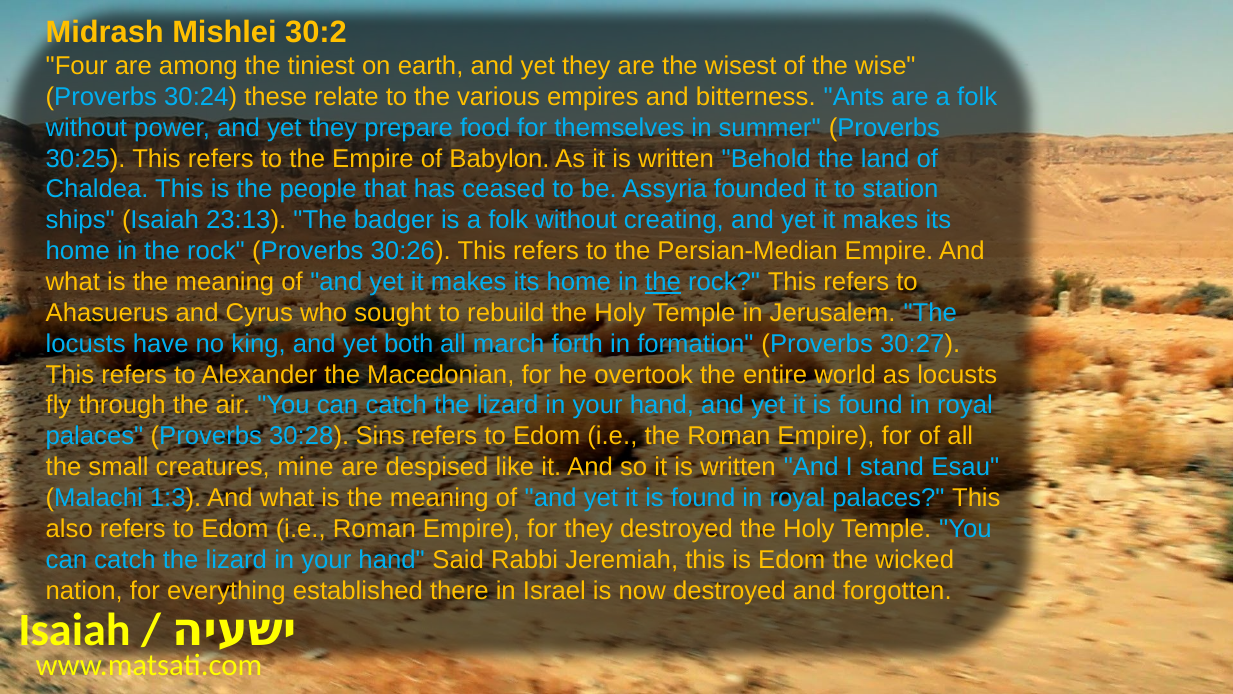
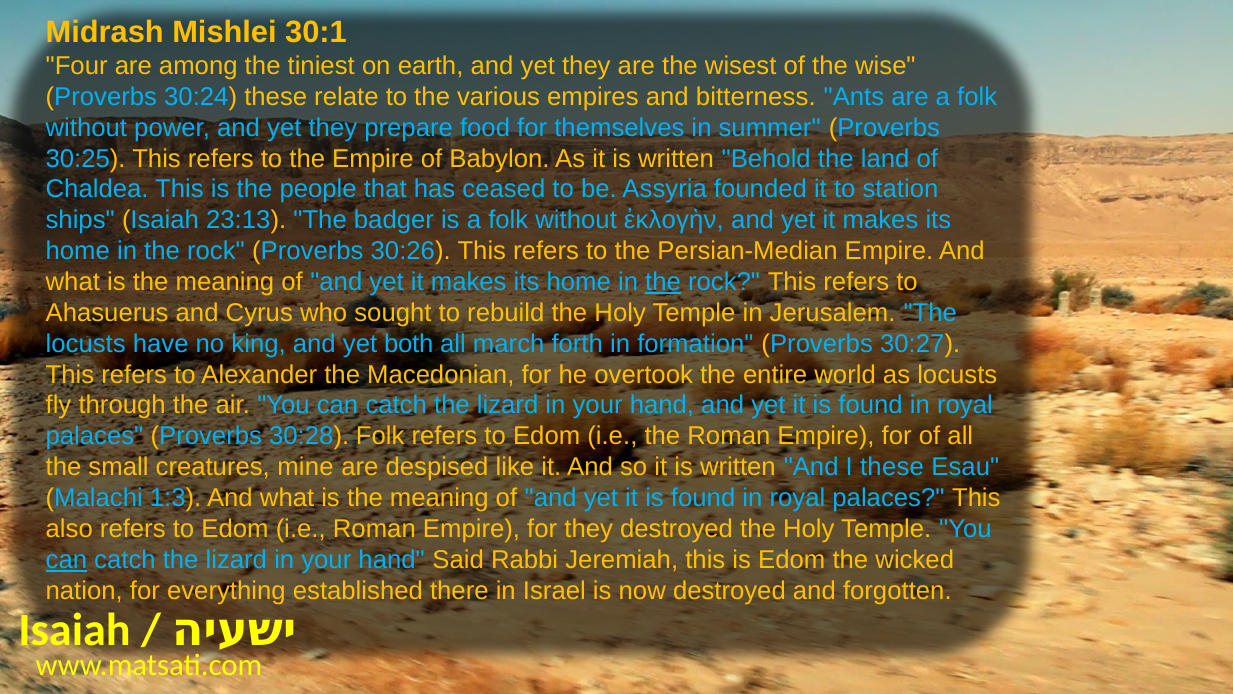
30:2: 30:2 -> 30:1 (316, 32)
creating: creating -> ἐκλογὴν (674, 220)
30:28 Sins: Sins -> Folk (380, 436)
I stand: stand -> these (892, 467)
can underline: none -> present (66, 559)
